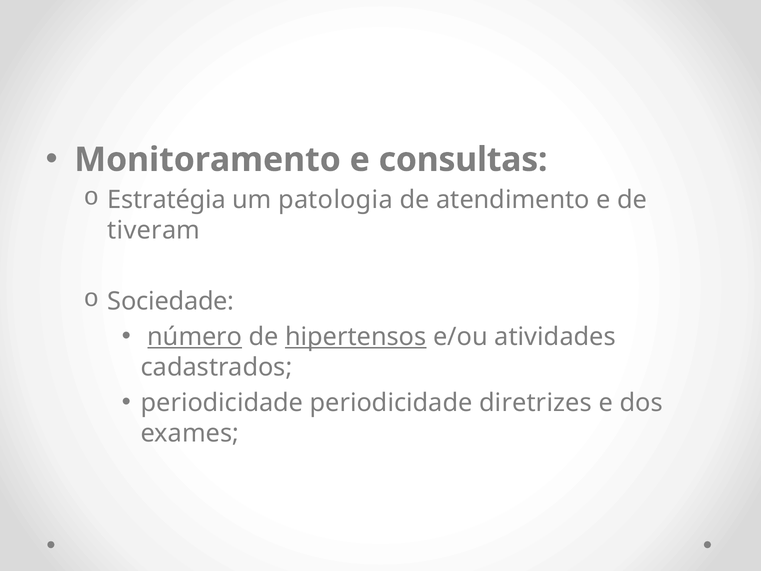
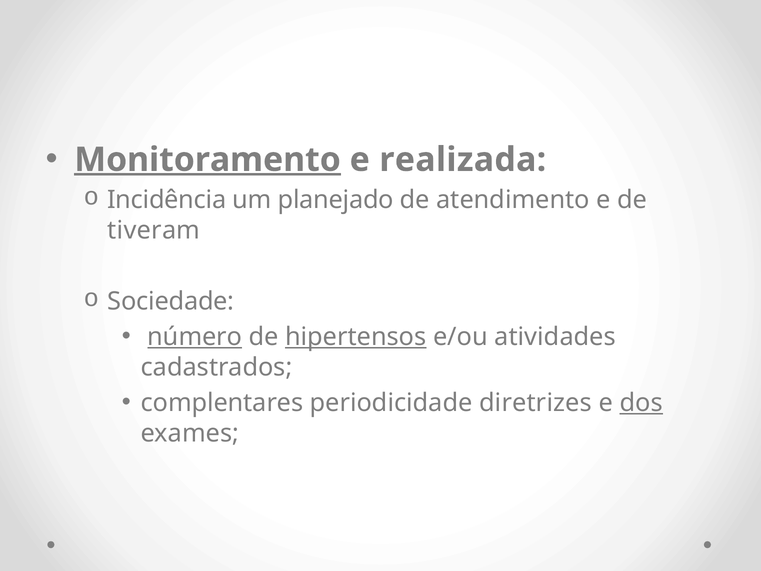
Monitoramento underline: none -> present (208, 160)
consultas: consultas -> realizada (463, 160)
Estratégia: Estratégia -> Incidência (167, 200)
patologia: patologia -> planejado (336, 200)
periodicidade: periodicidade -> complentares (222, 403)
dos underline: none -> present (641, 403)
